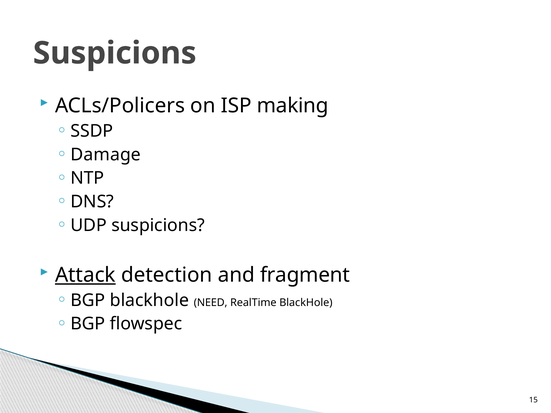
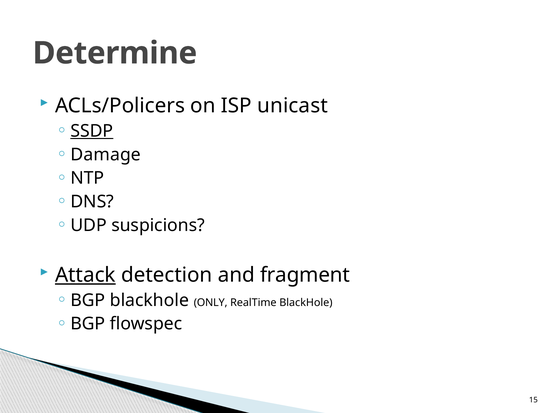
Suspicions: Suspicions -> Determine (115, 53)
making: making -> unicast (293, 106)
SSDP underline: none -> present (92, 131)
NEED: NEED -> ONLY (211, 303)
